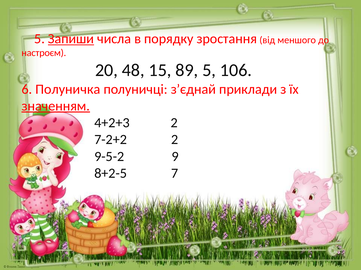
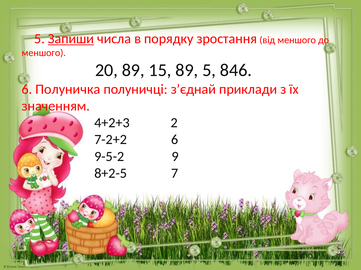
настроєм: настроєм -> меншого (44, 53)
20 48: 48 -> 89 (133, 70)
106: 106 -> 846 (236, 70)
значенням underline: present -> none (56, 106)
7-2+2 2: 2 -> 6 (175, 140)
